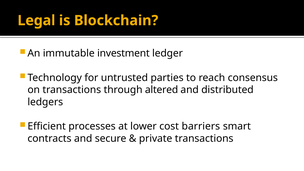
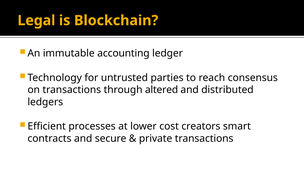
investment: investment -> accounting (123, 53)
barriers: barriers -> creators (201, 126)
